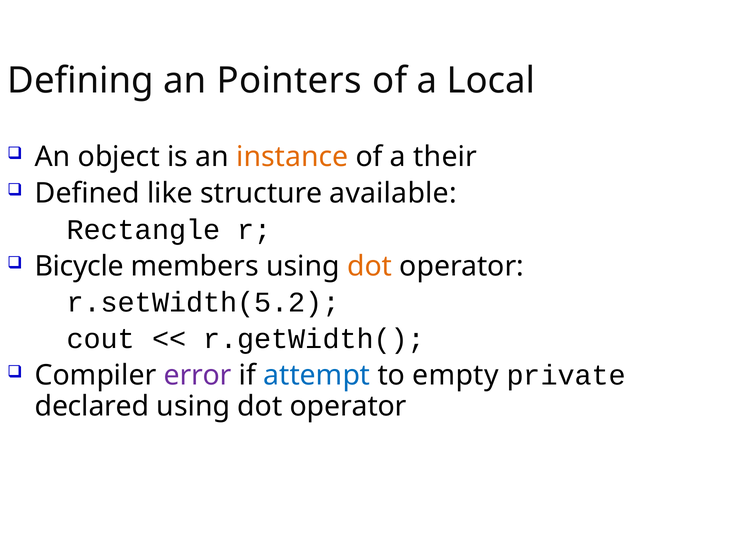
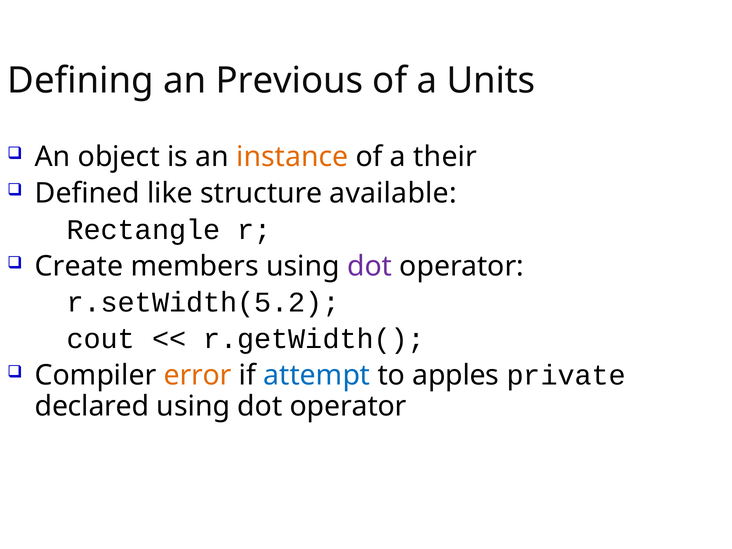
Pointers: Pointers -> Previous (290, 81)
Local: Local -> Units (491, 81)
Bicycle: Bicycle -> Create (79, 266)
dot colour: orange -> purple (370, 266)
error colour: purple -> orange (198, 376)
empty: empty -> apples (456, 376)
